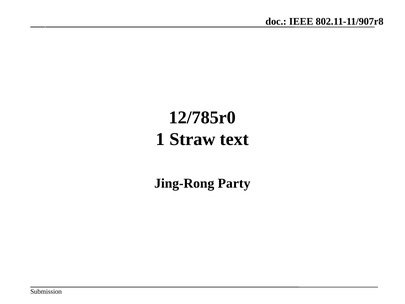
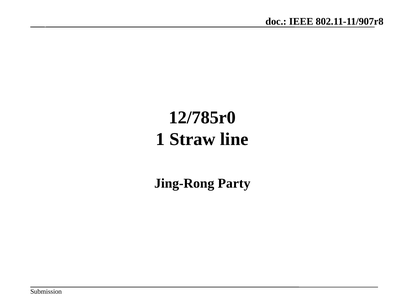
text: text -> line (234, 139)
